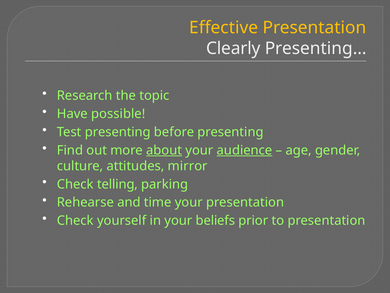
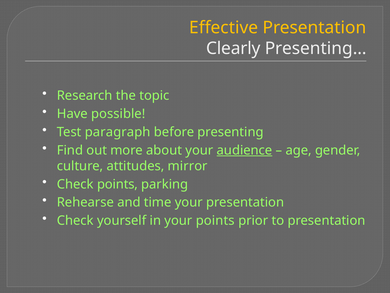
Test presenting: presenting -> paragraph (118, 132)
about underline: present -> none (164, 150)
Check telling: telling -> points (117, 184)
your beliefs: beliefs -> points (215, 220)
